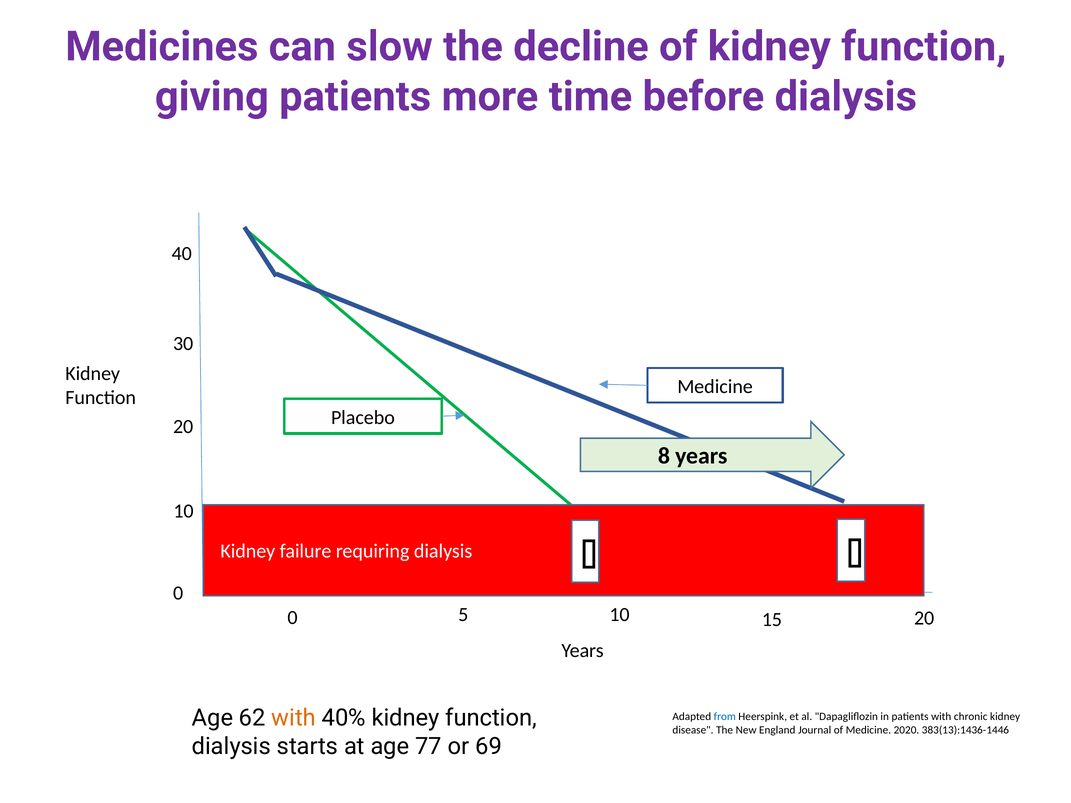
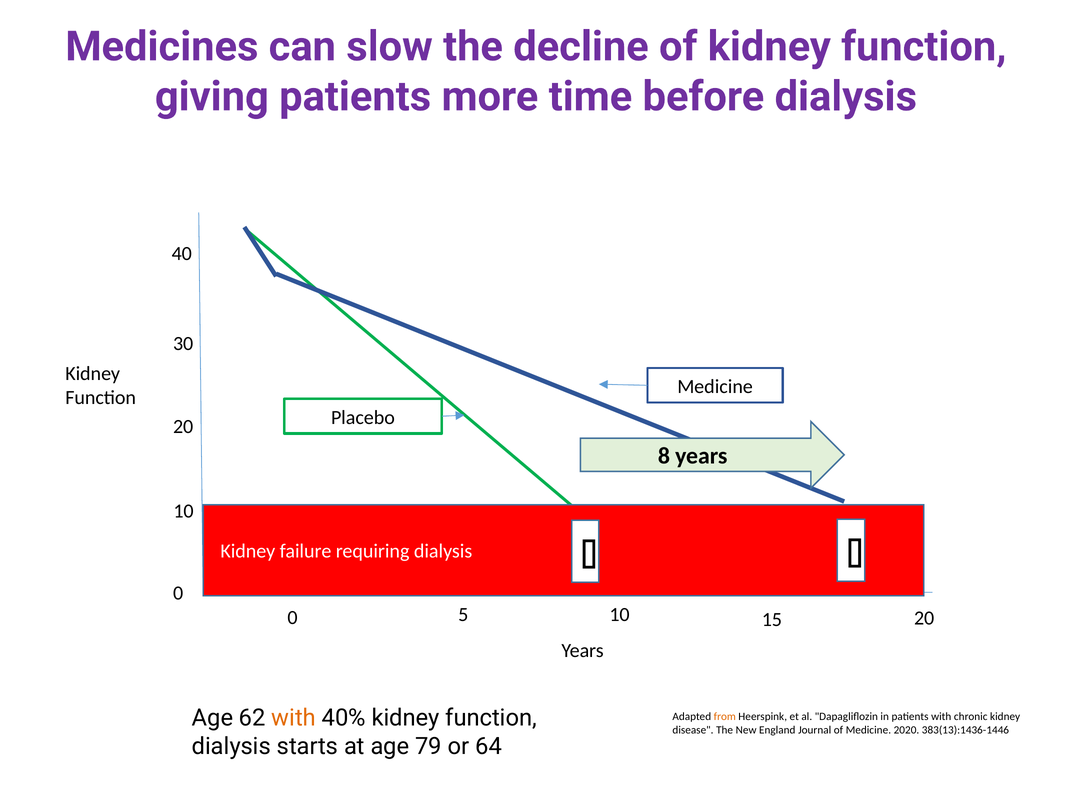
from colour: blue -> orange (725, 717)
77: 77 -> 79 (428, 747)
69: 69 -> 64 (489, 747)
